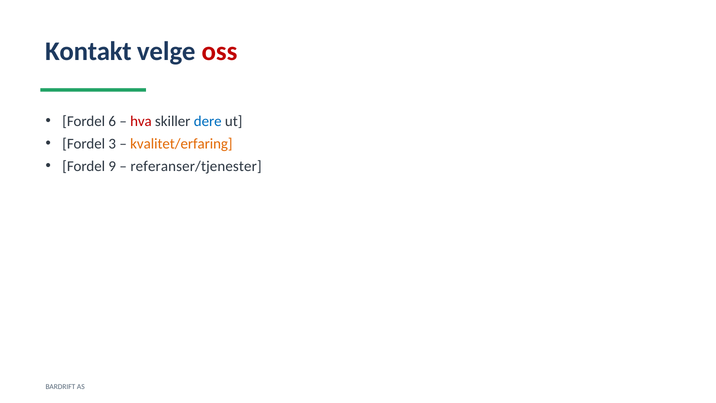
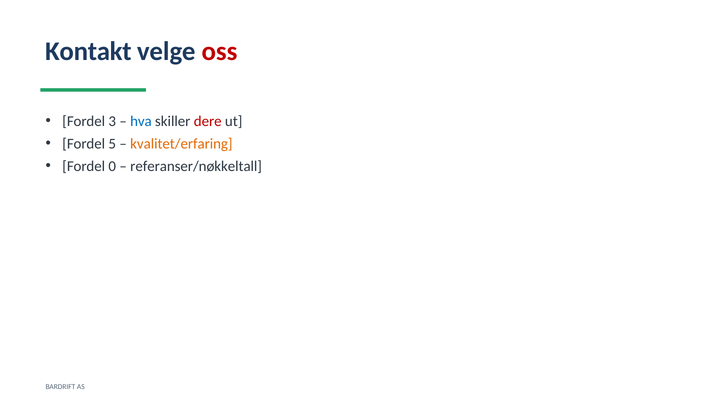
6: 6 -> 3 (112, 121)
hva colour: red -> blue (141, 121)
dere colour: blue -> red (208, 121)
3: 3 -> 5 (112, 144)
9: 9 -> 0 (112, 166)
referanser/tjenester: referanser/tjenester -> referanser/nøkkeltall (196, 166)
